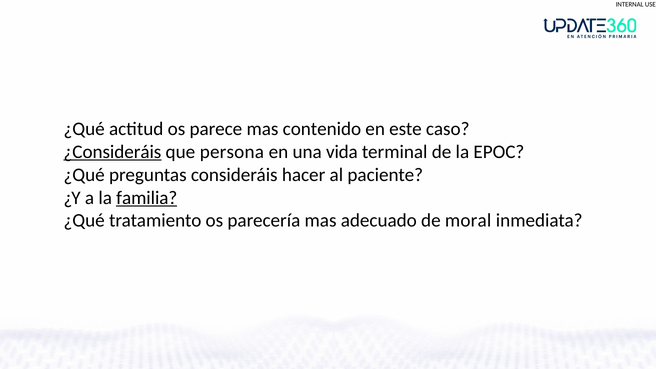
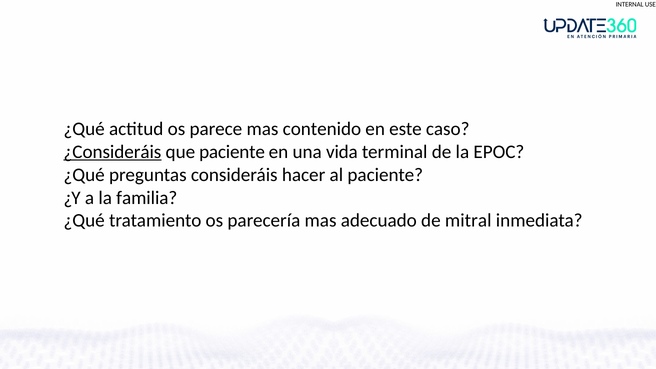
que persona: persona -> paciente (232, 152)
familia underline: present -> none (147, 198)
moral: moral -> mitral (468, 221)
